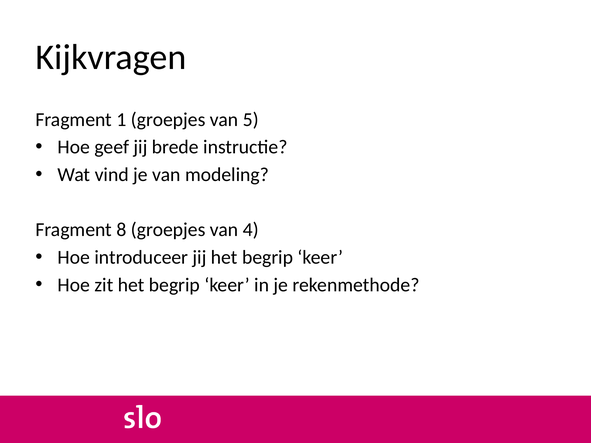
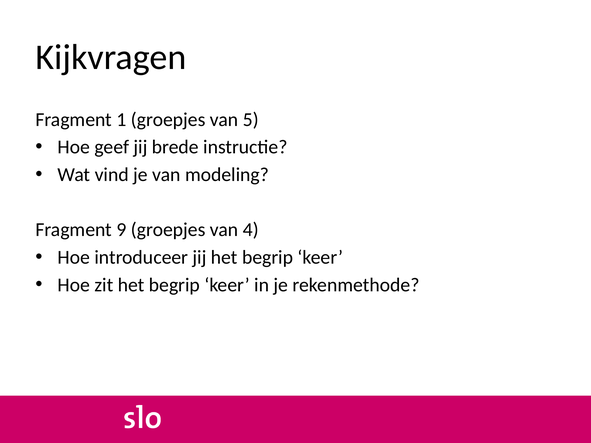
8: 8 -> 9 (121, 230)
